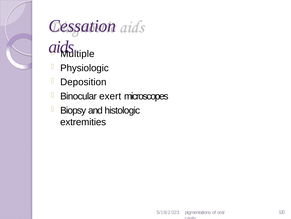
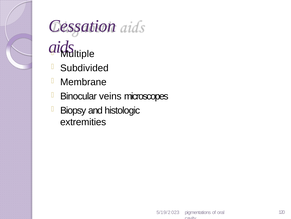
Physiologic: Physiologic -> Subdivided (84, 68)
Deposition: Deposition -> Membrane (83, 82)
exert: exert -> veins (110, 96)
